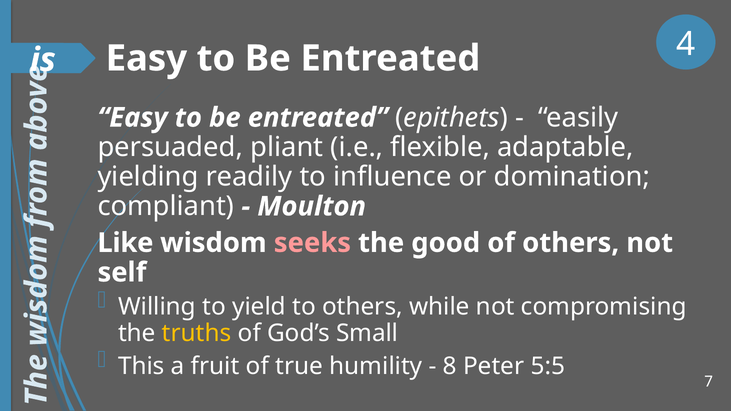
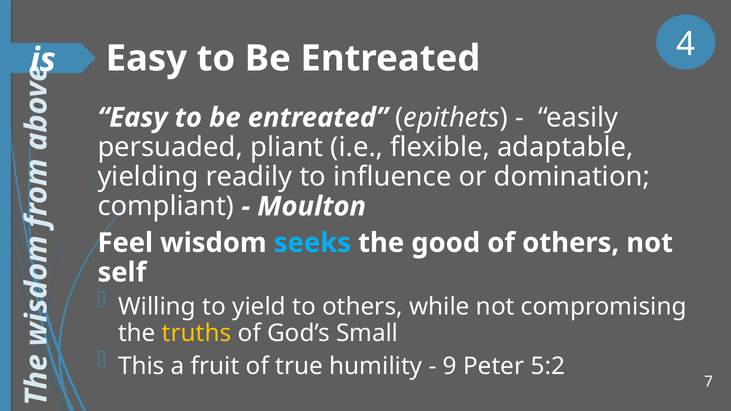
Like: Like -> Feel (125, 243)
seeks colour: pink -> light blue (312, 243)
8: 8 -> 9 (450, 367)
5:5: 5:5 -> 5:2 (548, 367)
